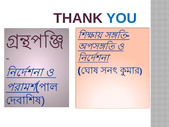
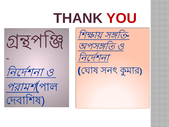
YOU colour: blue -> red (122, 18)
